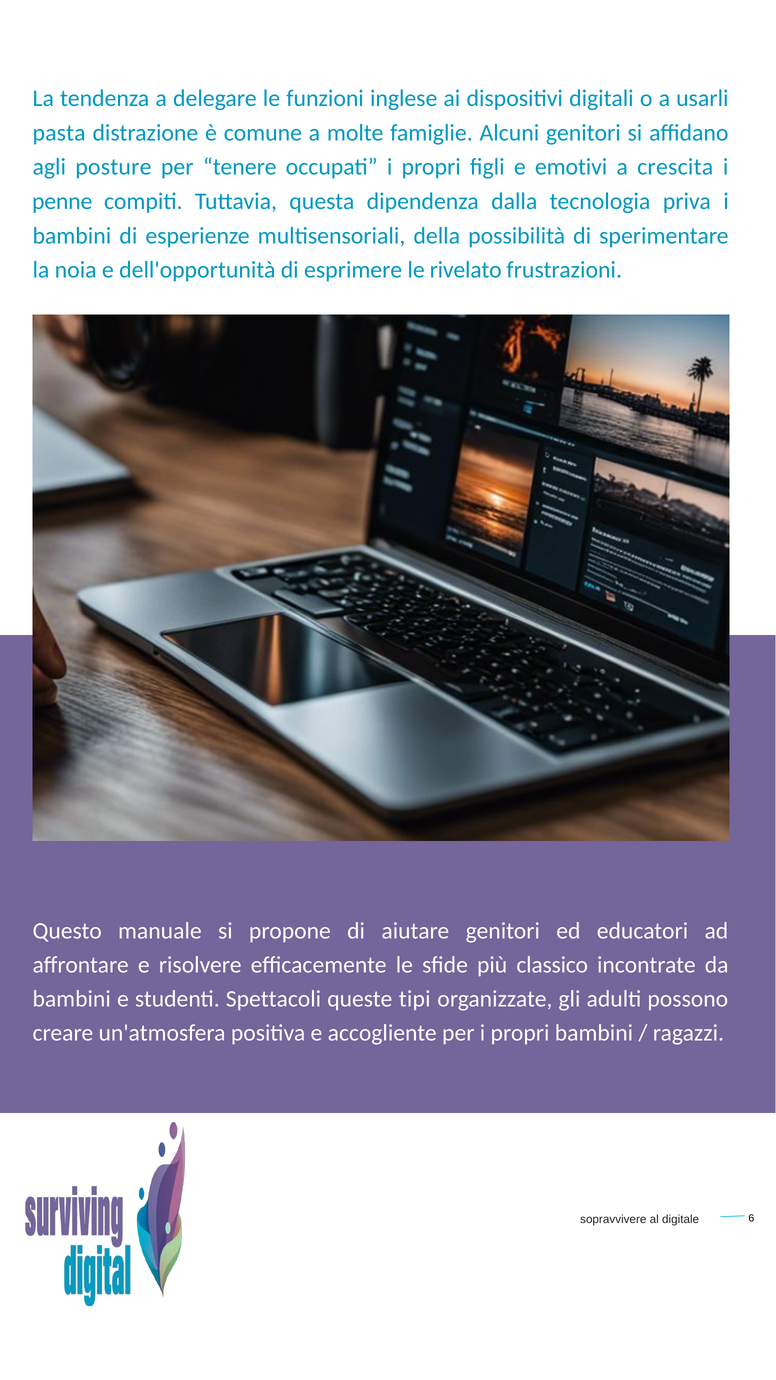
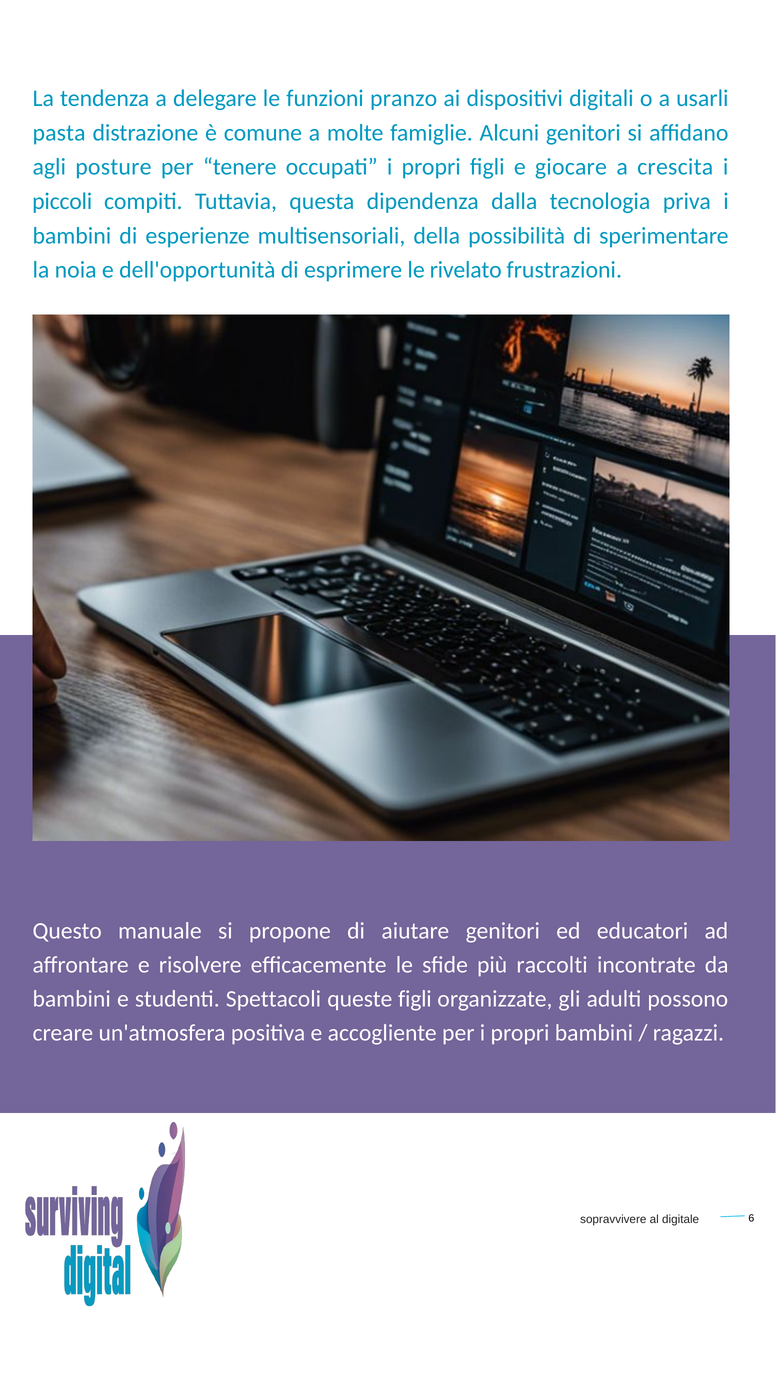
inglese: inglese -> pranzo (404, 99)
emotivi: emotivi -> giocare (571, 167)
penne: penne -> piccoli (62, 201)
classico: classico -> raccolti (552, 965)
queste tipi: tipi -> figli (415, 999)
